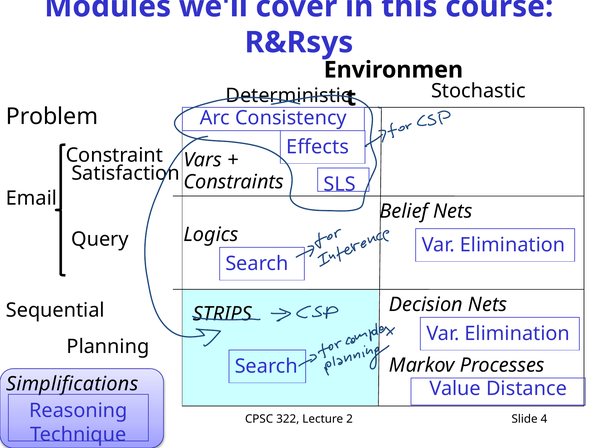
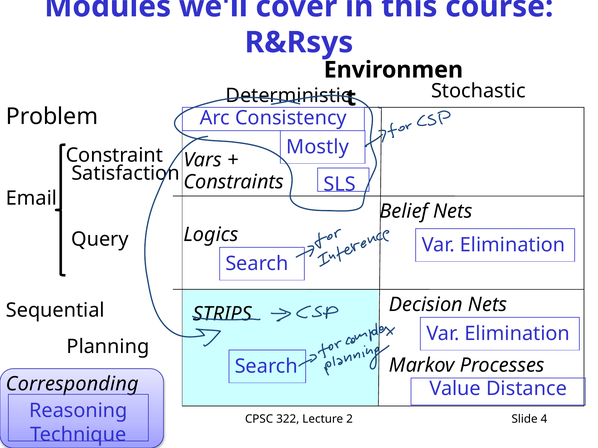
Effects: Effects -> Mostly (318, 147)
Simplifications: Simplifications -> Corresponding (72, 384)
